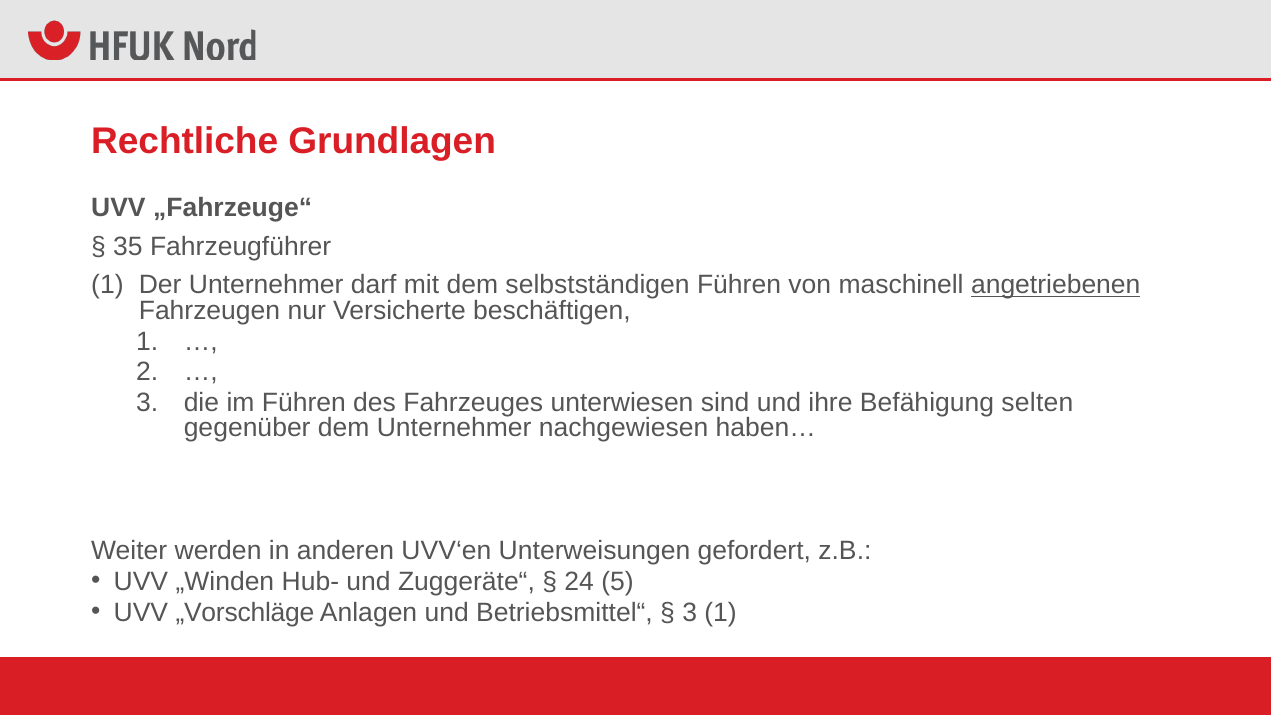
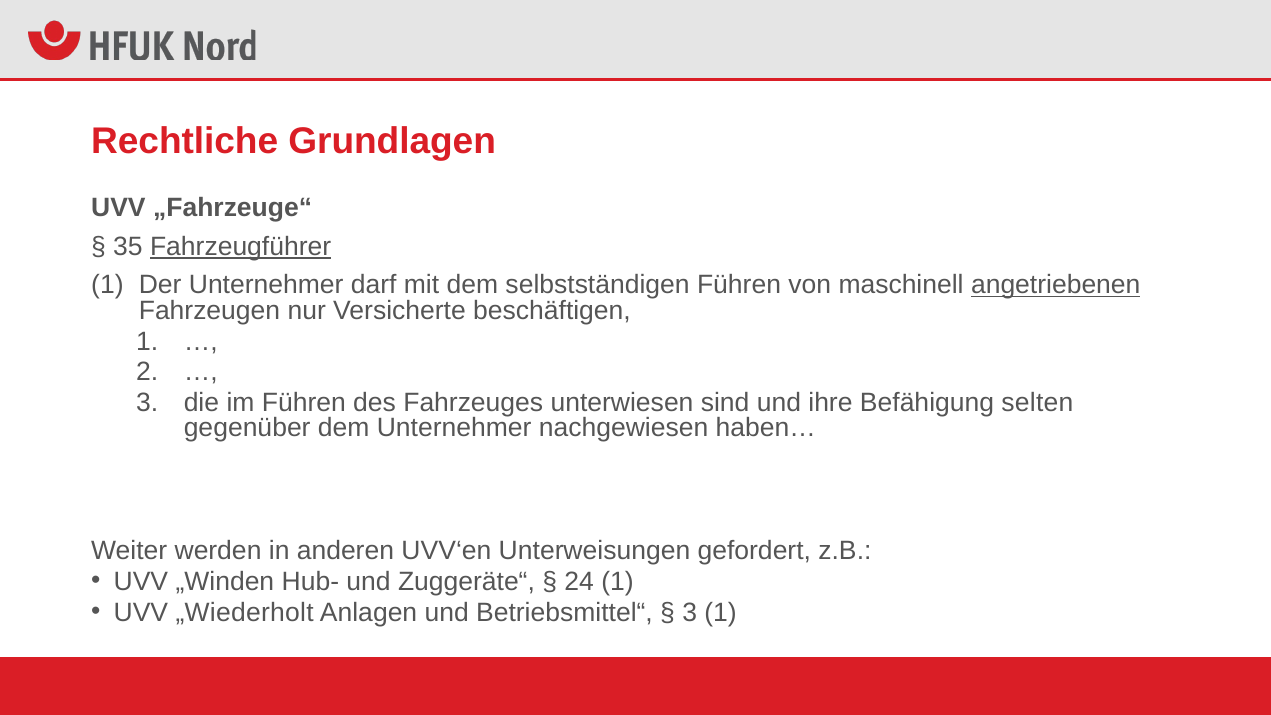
Fahrzeugführer underline: none -> present (241, 246)
24 5: 5 -> 1 (617, 582)
„Vorschläge: „Vorschläge -> „Wiederholt (245, 613)
